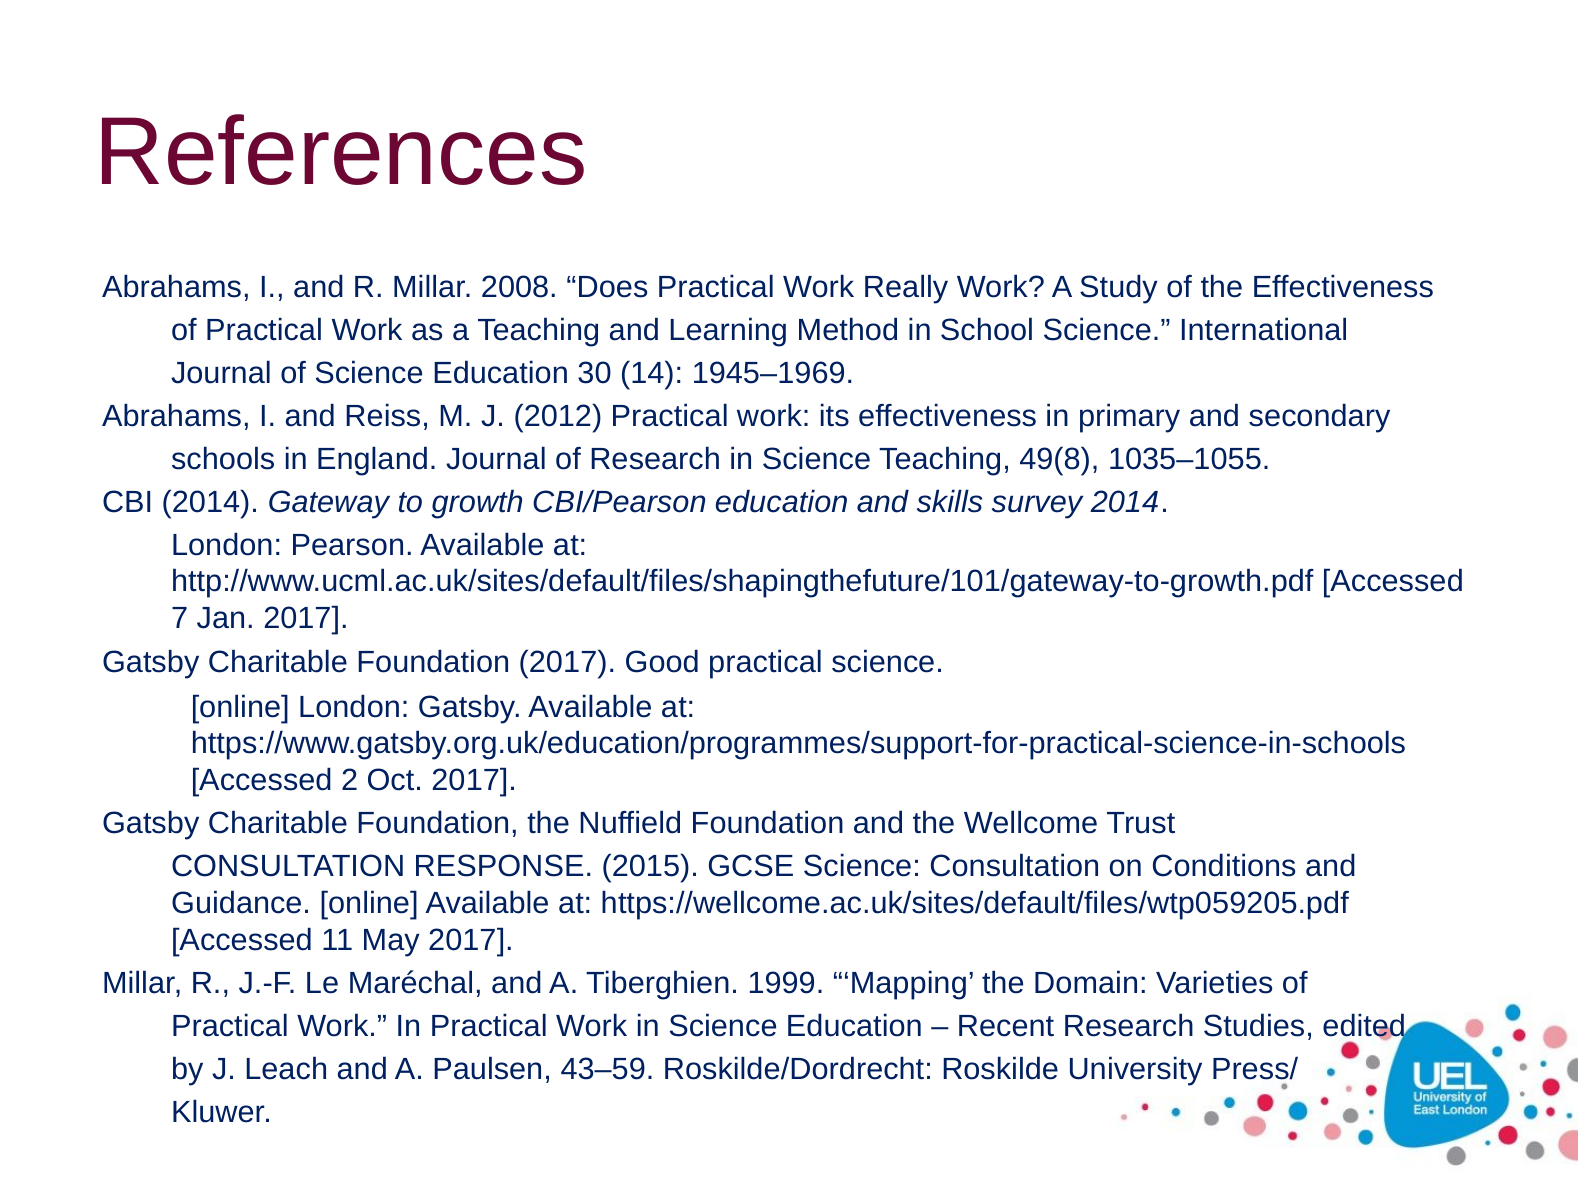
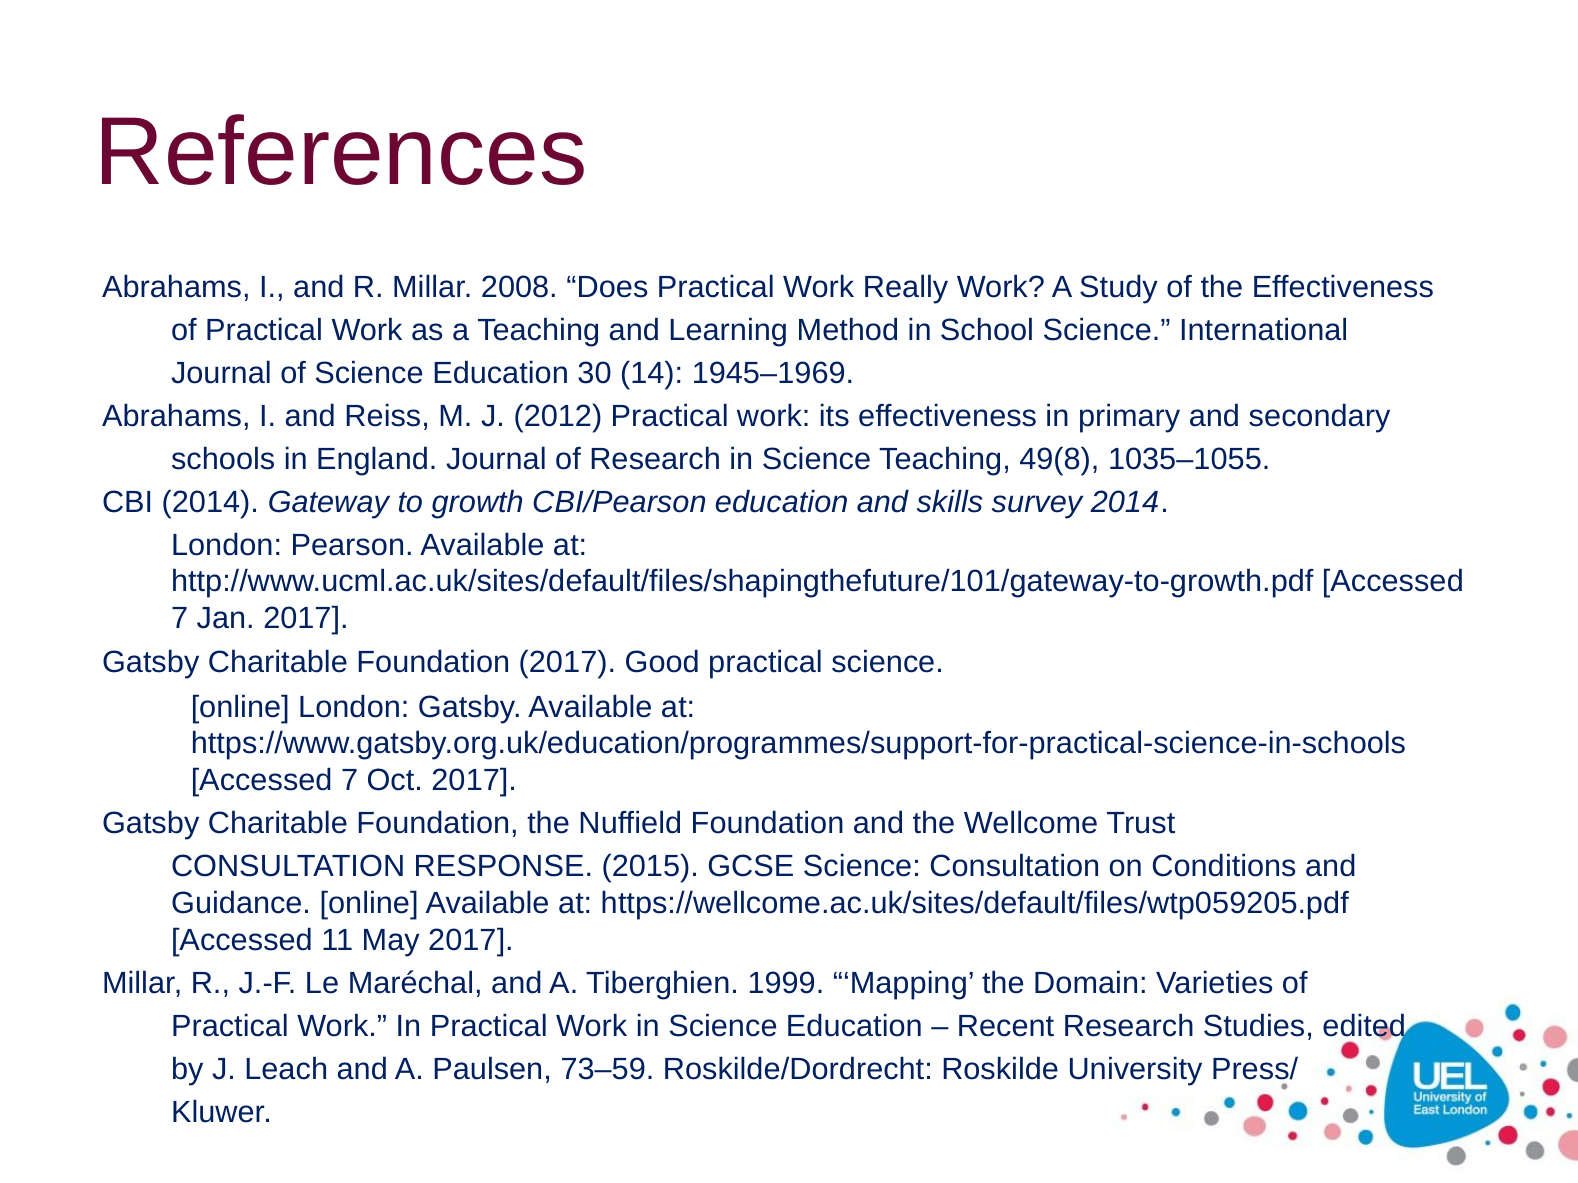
2: 2 -> 7 (350, 781)
43–59: 43–59 -> 73–59 (607, 1070)
